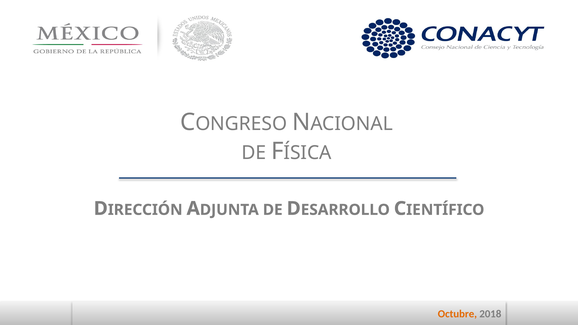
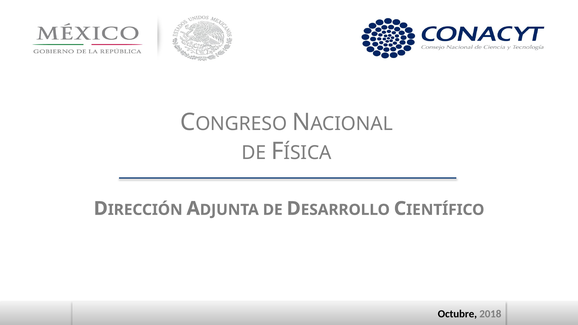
Octubre colour: orange -> black (457, 314)
